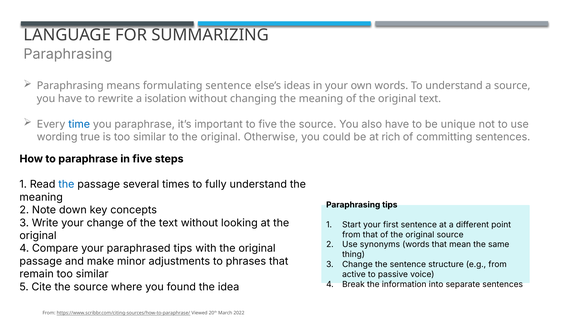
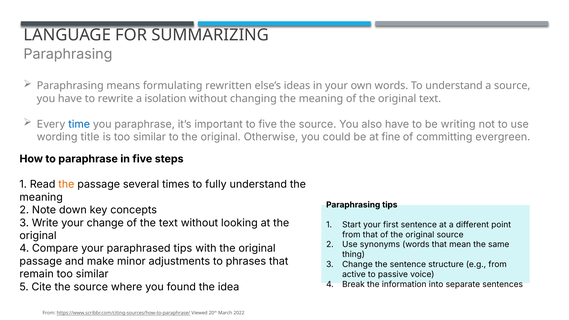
formulating sentence: sentence -> rewritten (229, 86)
unique: unique -> writing (458, 124)
true: true -> title (90, 137)
rich: rich -> fine (391, 137)
committing sentences: sentences -> evergreen (503, 137)
the colour: blue -> orange (66, 184)
